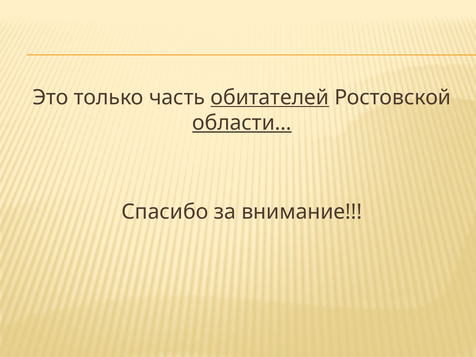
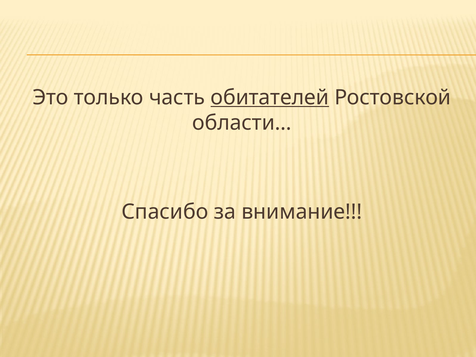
области… underline: present -> none (242, 123)
